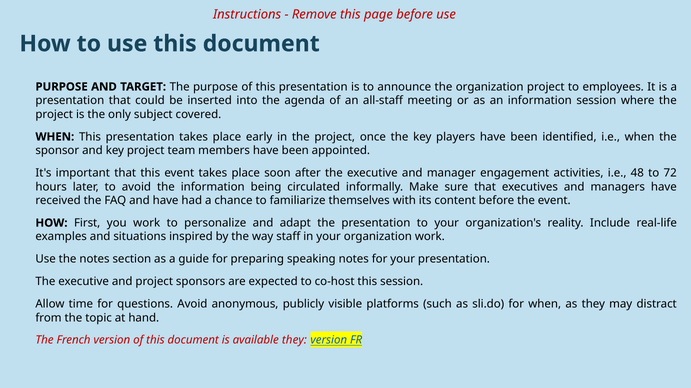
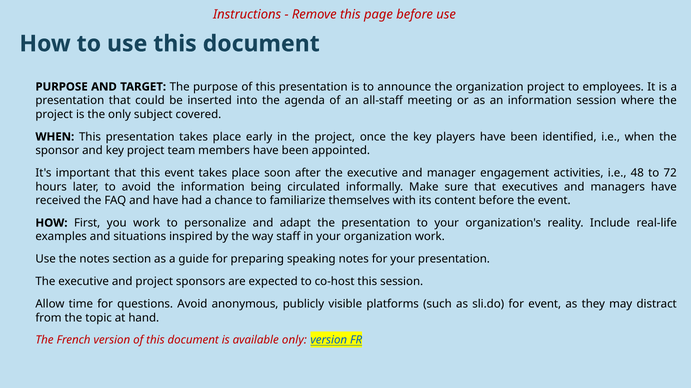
for when: when -> event (545, 304)
available they: they -> only (294, 341)
